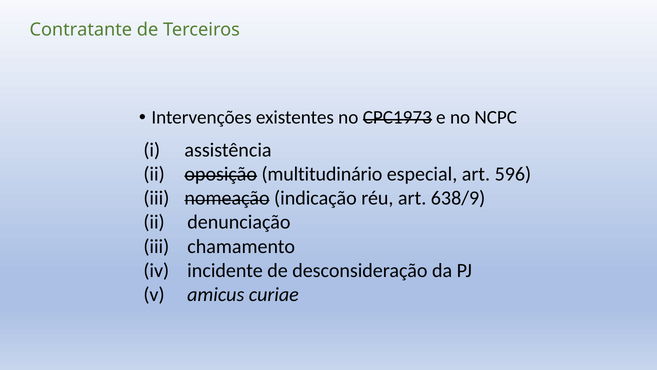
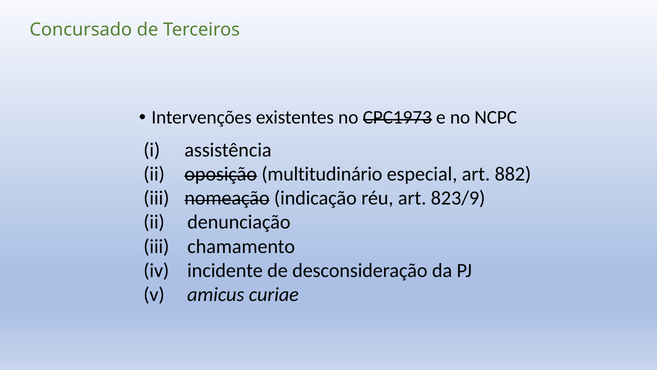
Contratante: Contratante -> Concursado (81, 29)
596: 596 -> 882 (513, 174)
638/9: 638/9 -> 823/9 (458, 198)
